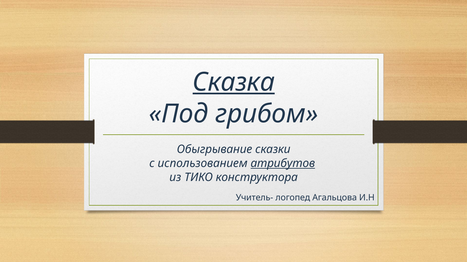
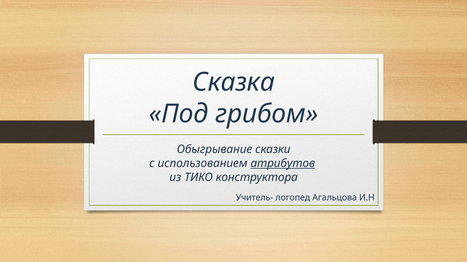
Сказка underline: present -> none (234, 83)
